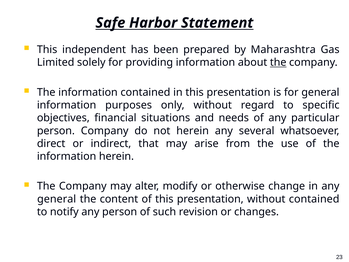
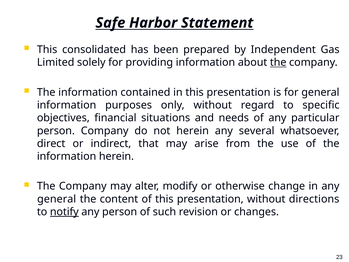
independent: independent -> consolidated (94, 50)
Maharashtra: Maharashtra -> Independent (283, 50)
without contained: contained -> directions (314, 199)
notify underline: none -> present (64, 212)
